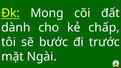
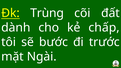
Mong: Mong -> Trùng (47, 13)
